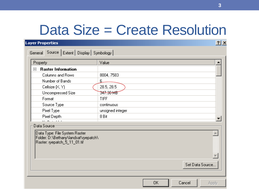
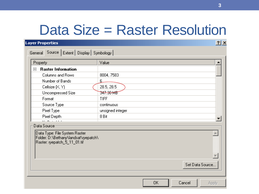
Create: Create -> Raster (137, 30)
